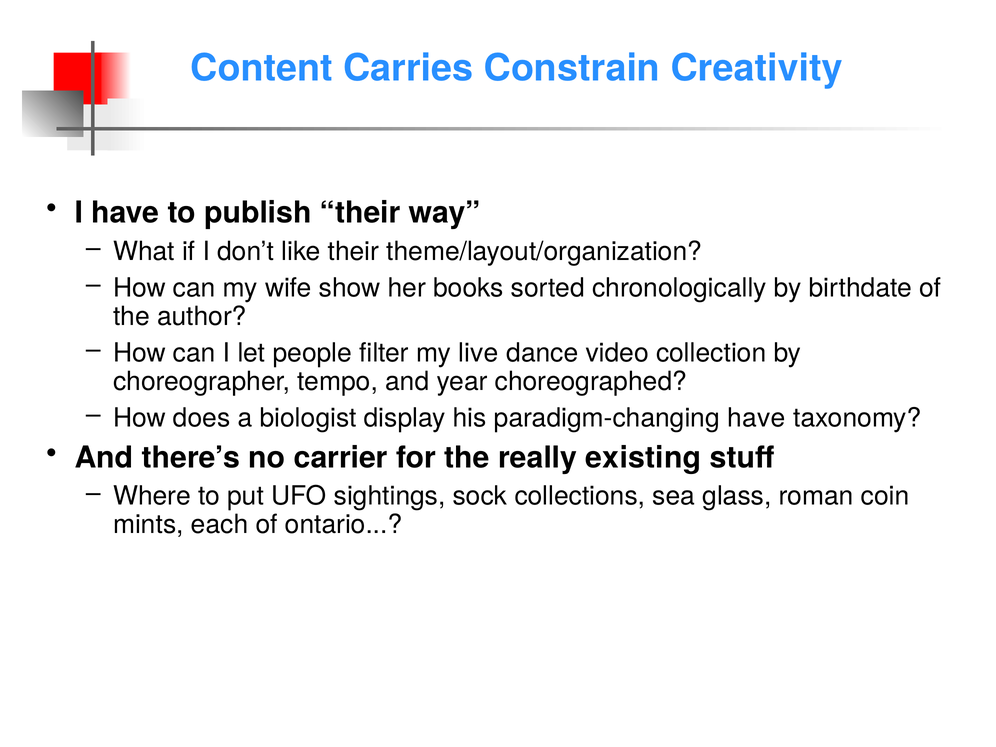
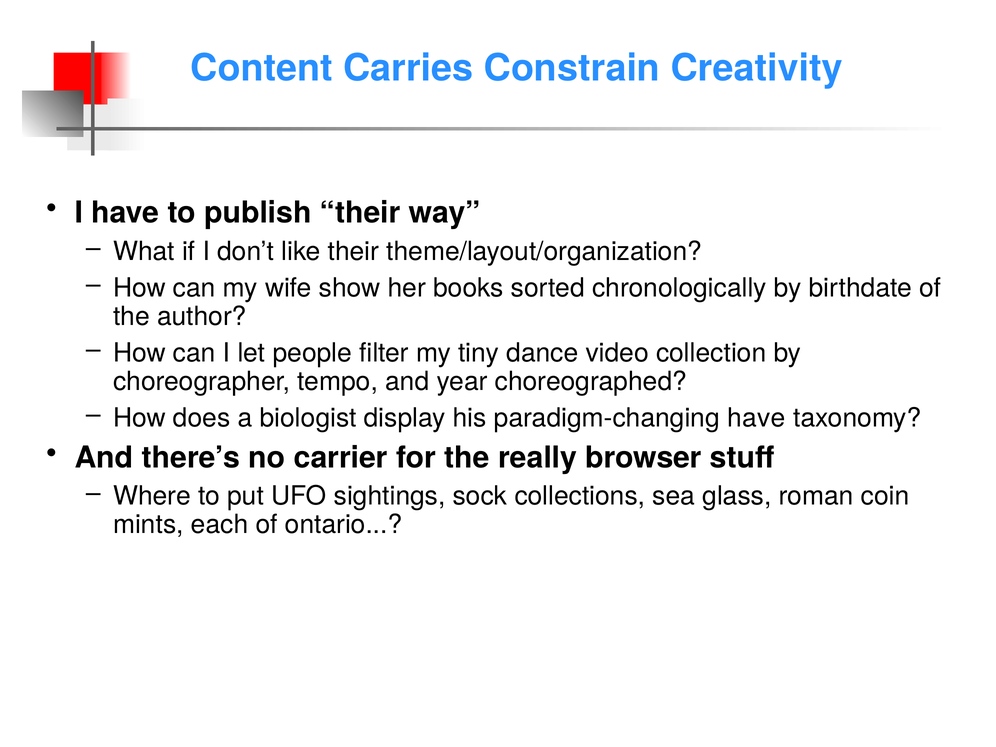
live: live -> tiny (479, 353)
existing: existing -> browser (644, 457)
